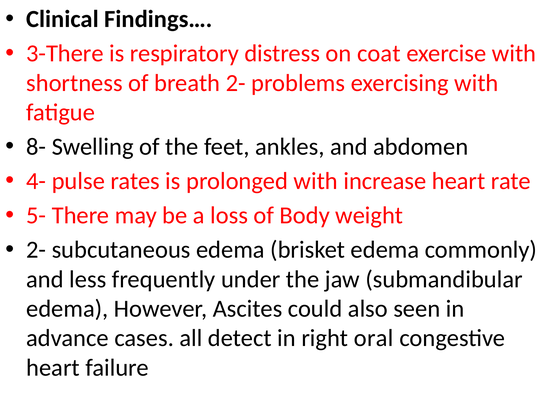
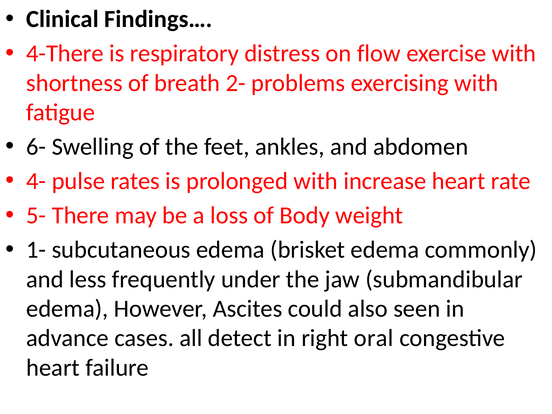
3-There: 3-There -> 4-There (65, 54)
coat: coat -> flow (379, 54)
8-: 8- -> 6- (36, 147)
2-: 2- -> 1- (36, 250)
